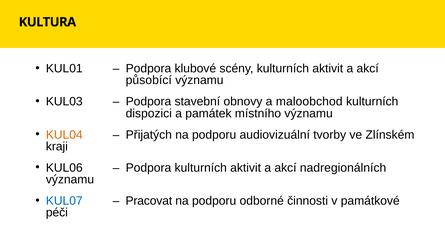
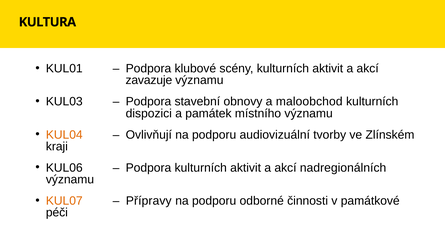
působící: působící -> zavazuje (149, 80)
Přijatých: Přijatých -> Ovlivňují (149, 134)
KUL07 colour: blue -> orange (64, 200)
Pracovat: Pracovat -> Přípravy (149, 200)
